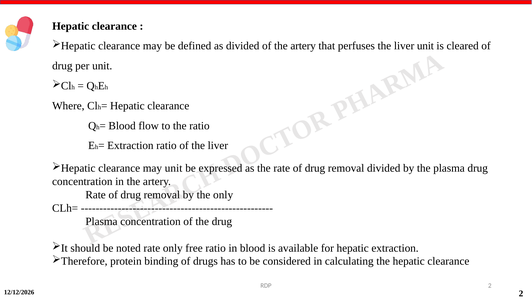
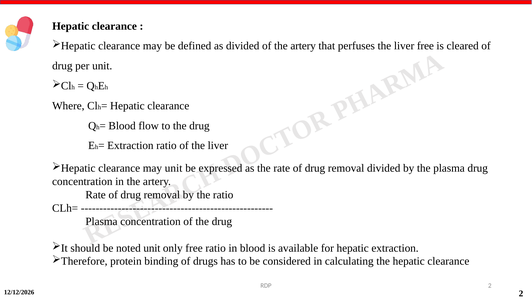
liver unit: unit -> free (425, 46)
to the ratio: ratio -> drug (199, 126)
only: only -> ratio (223, 195)
noted rate: rate -> unit (152, 248)
